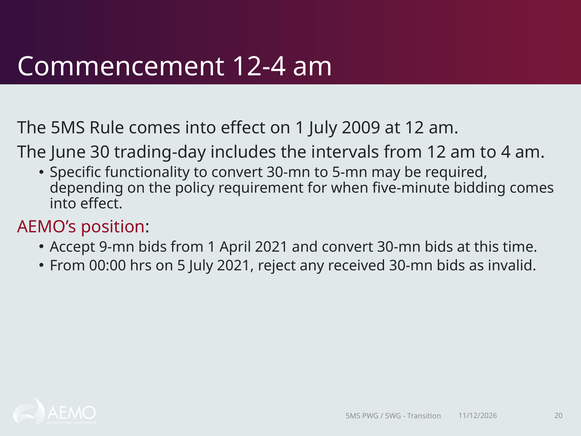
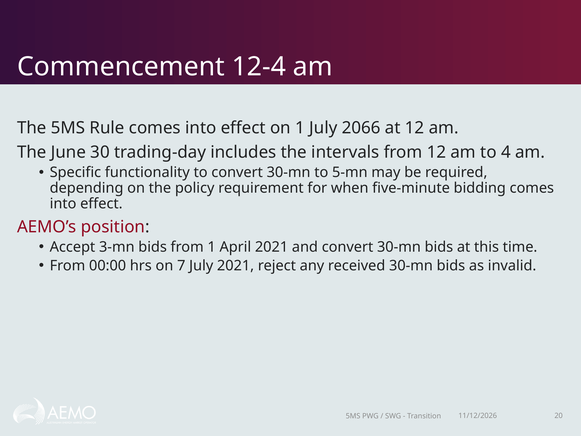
2009: 2009 -> 2066 (361, 128)
9-mn: 9-mn -> 3-mn (117, 247)
5: 5 -> 7 (181, 266)
